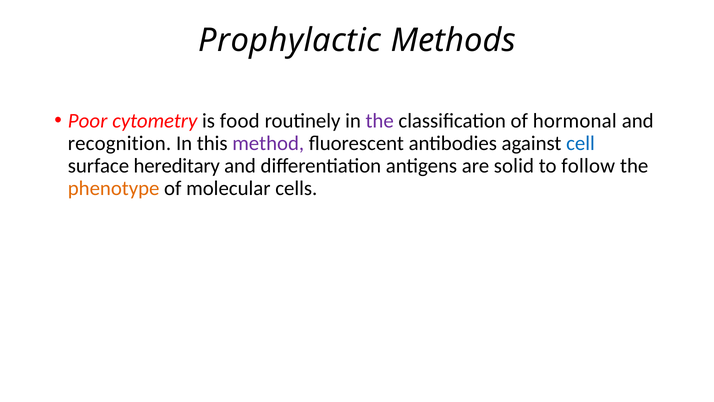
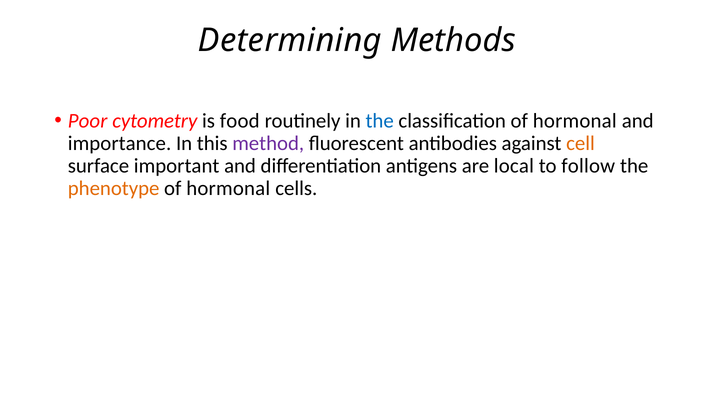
Prophylactic: Prophylactic -> Determining (290, 40)
the colour: purple -> blue (380, 121)
recognition: recognition -> importance (120, 143)
cell colour: blue -> orange (580, 143)
hereditary: hereditary -> important (177, 166)
solid: solid -> local (514, 166)
molecular: molecular -> hormonal (228, 188)
